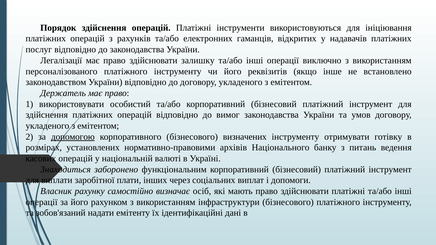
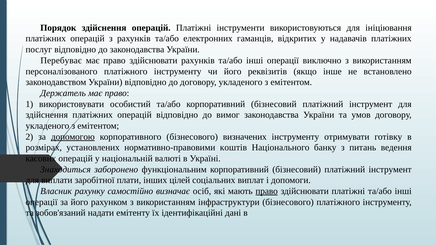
Легалізації: Легалізації -> Перебуває (61, 61)
здійснювати залишку: залишку -> рахунків (198, 61)
архівів: архівів -> коштів (233, 148)
через: через -> цілей (180, 180)
право underline: none -> present (267, 191)
